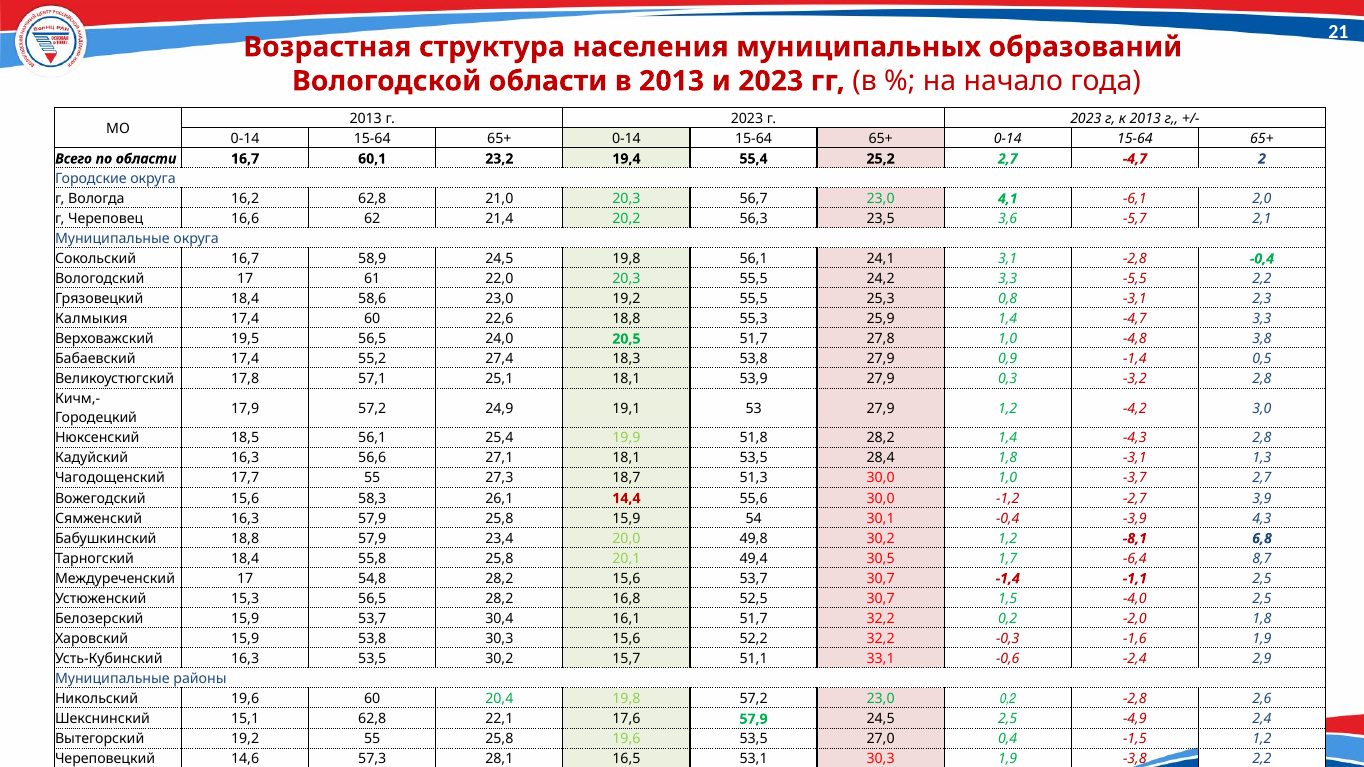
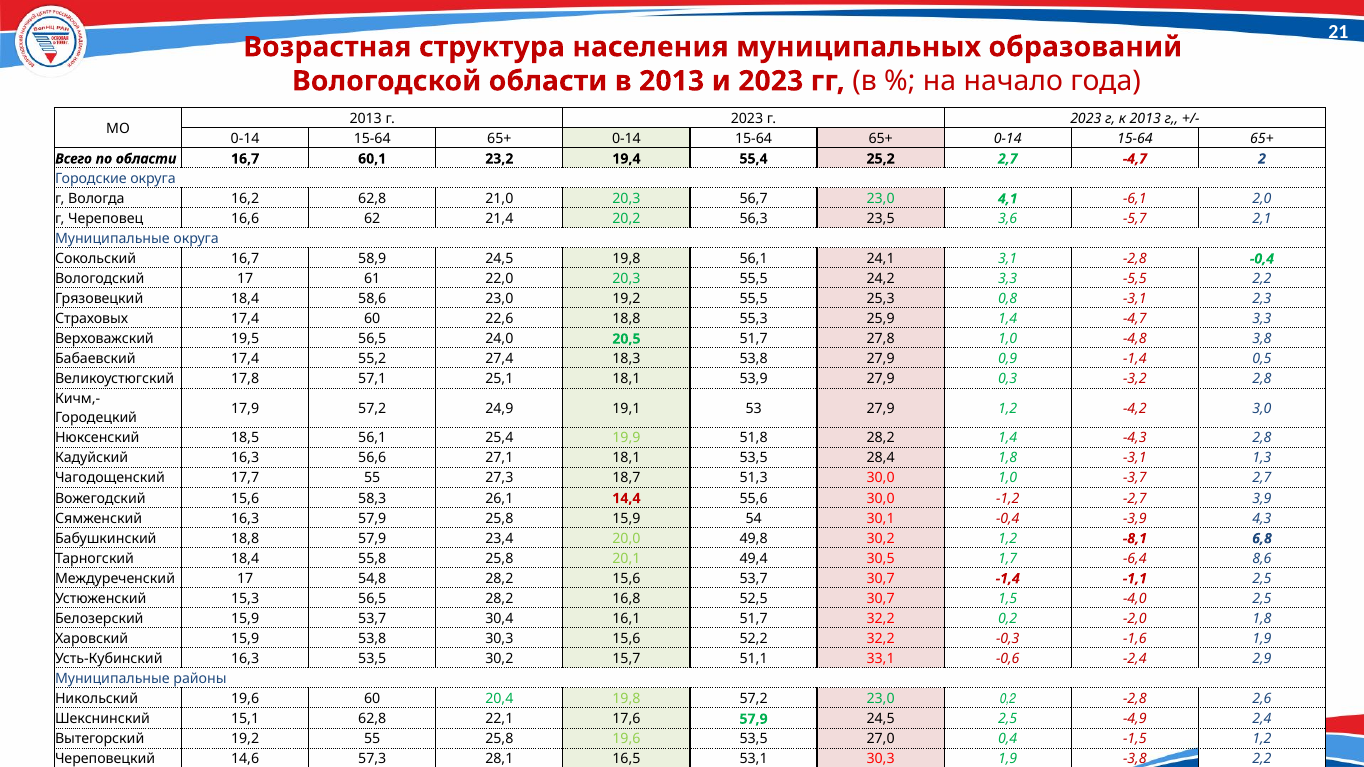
Калмыкия: Калмыкия -> Страховых (92, 319)
8,7: 8,7 -> 8,6 (1262, 559)
